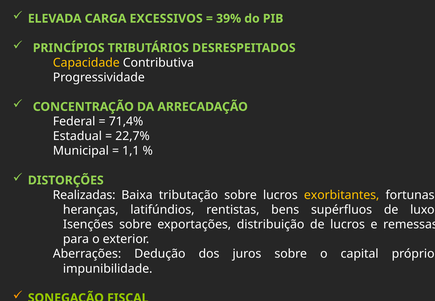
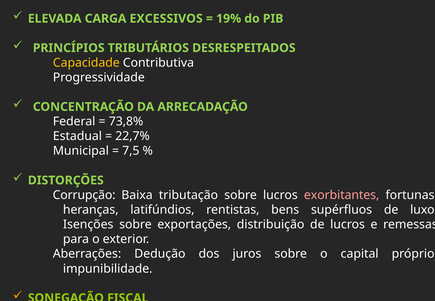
39%: 39% -> 19% (229, 19)
71,4%: 71,4% -> 73,8% (126, 122)
1,1: 1,1 -> 7,5 (131, 151)
Realizadas: Realizadas -> Corrupção (84, 195)
exorbitantes colour: yellow -> pink (342, 195)
